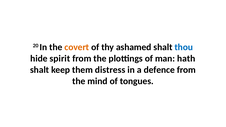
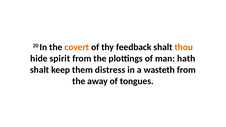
ashamed: ashamed -> feedback (134, 47)
thou colour: blue -> orange (184, 47)
defence: defence -> wasteth (159, 70)
mind: mind -> away (98, 81)
